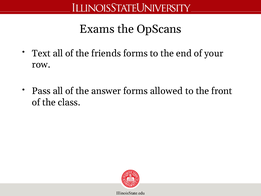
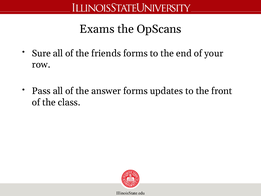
Text: Text -> Sure (41, 53)
allowed: allowed -> updates (166, 91)
